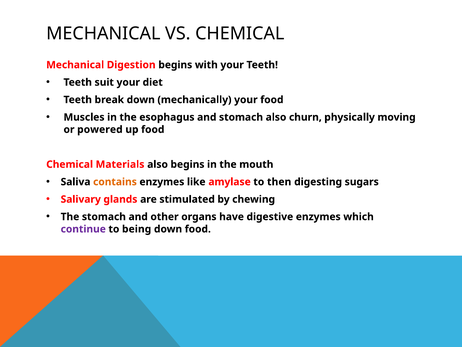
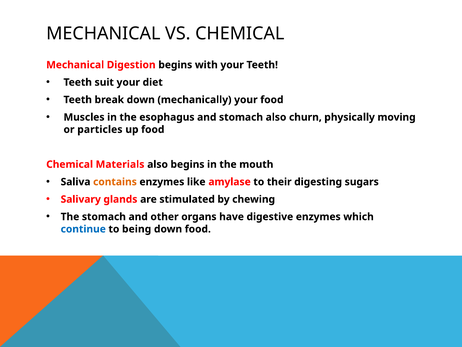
powered: powered -> particles (100, 129)
then: then -> their (279, 182)
continue colour: purple -> blue (83, 229)
